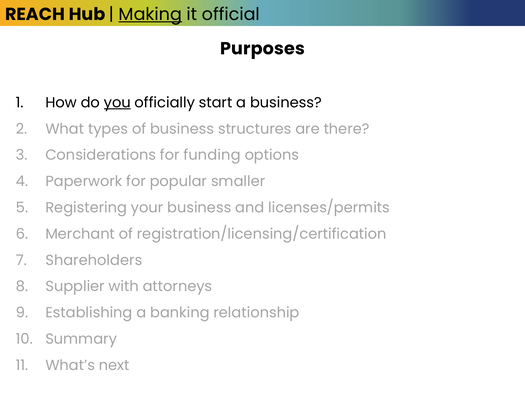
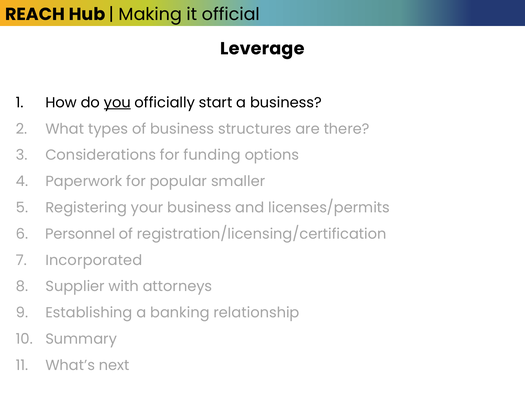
Making underline: present -> none (150, 14)
Purposes: Purposes -> Leverage (262, 49)
Merchant: Merchant -> Personnel (80, 234)
Shareholders: Shareholders -> Incorporated (94, 260)
